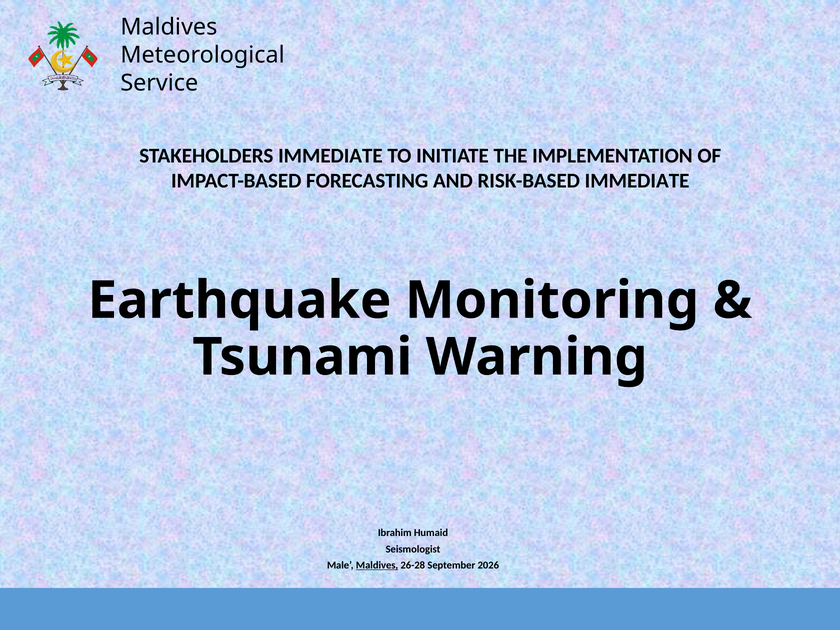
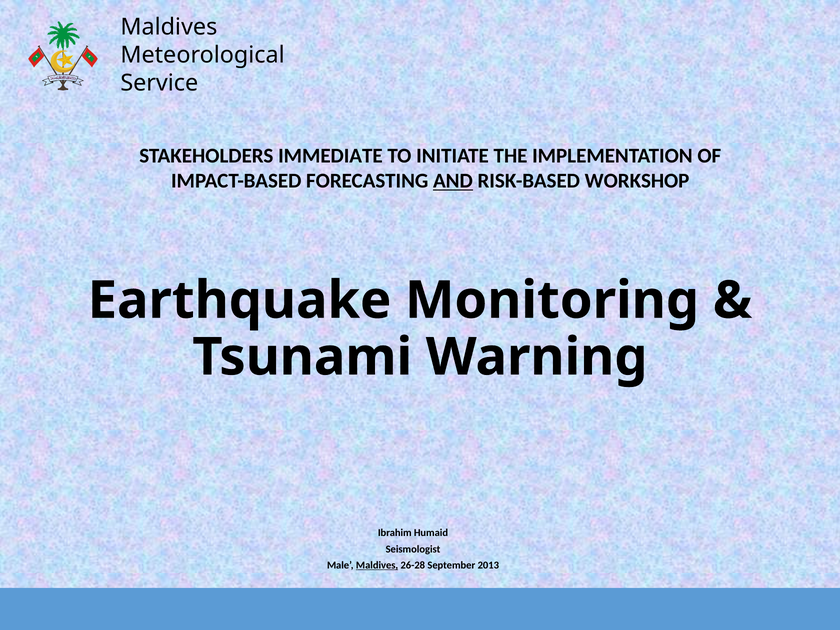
AND underline: none -> present (453, 181)
RISK-BASED IMMEDIATE: IMMEDIATE -> WORKSHOP (637, 181)
2026: 2026 -> 2013 (488, 565)
